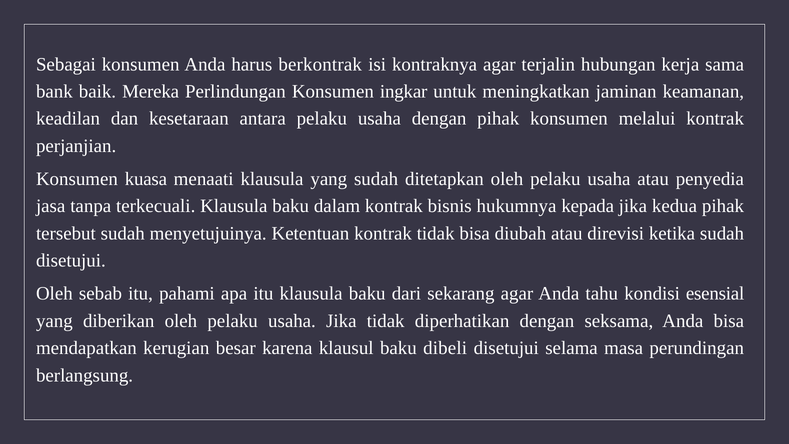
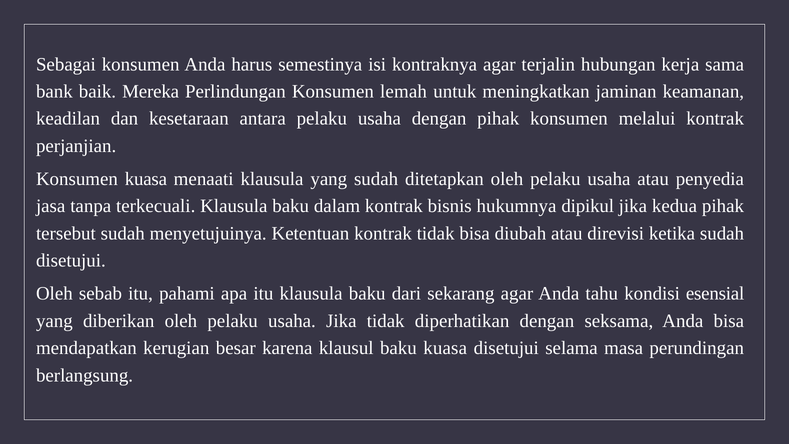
berkontrak: berkontrak -> semestinya (320, 64)
ingkar: ingkar -> lemah (404, 91)
kepada: kepada -> dipikul (588, 206)
baku dibeli: dibeli -> kuasa (445, 348)
